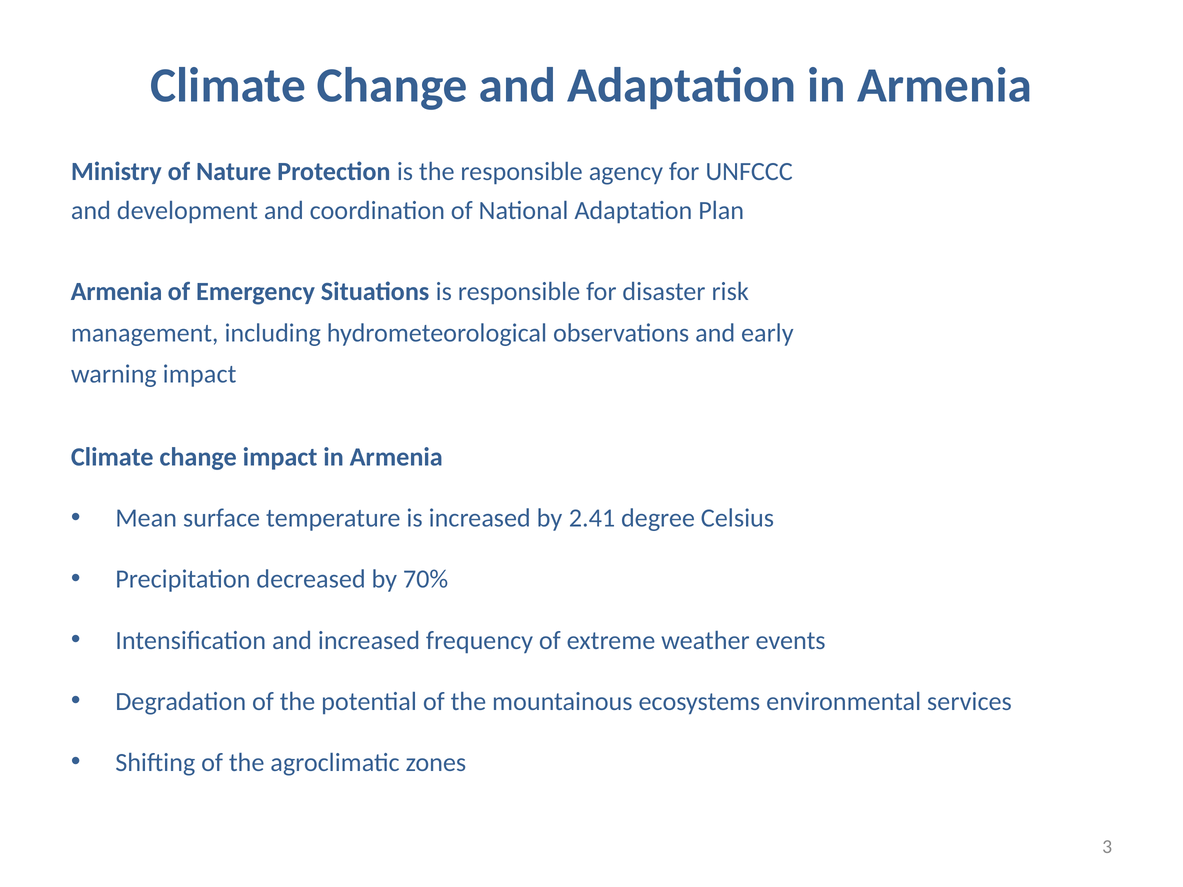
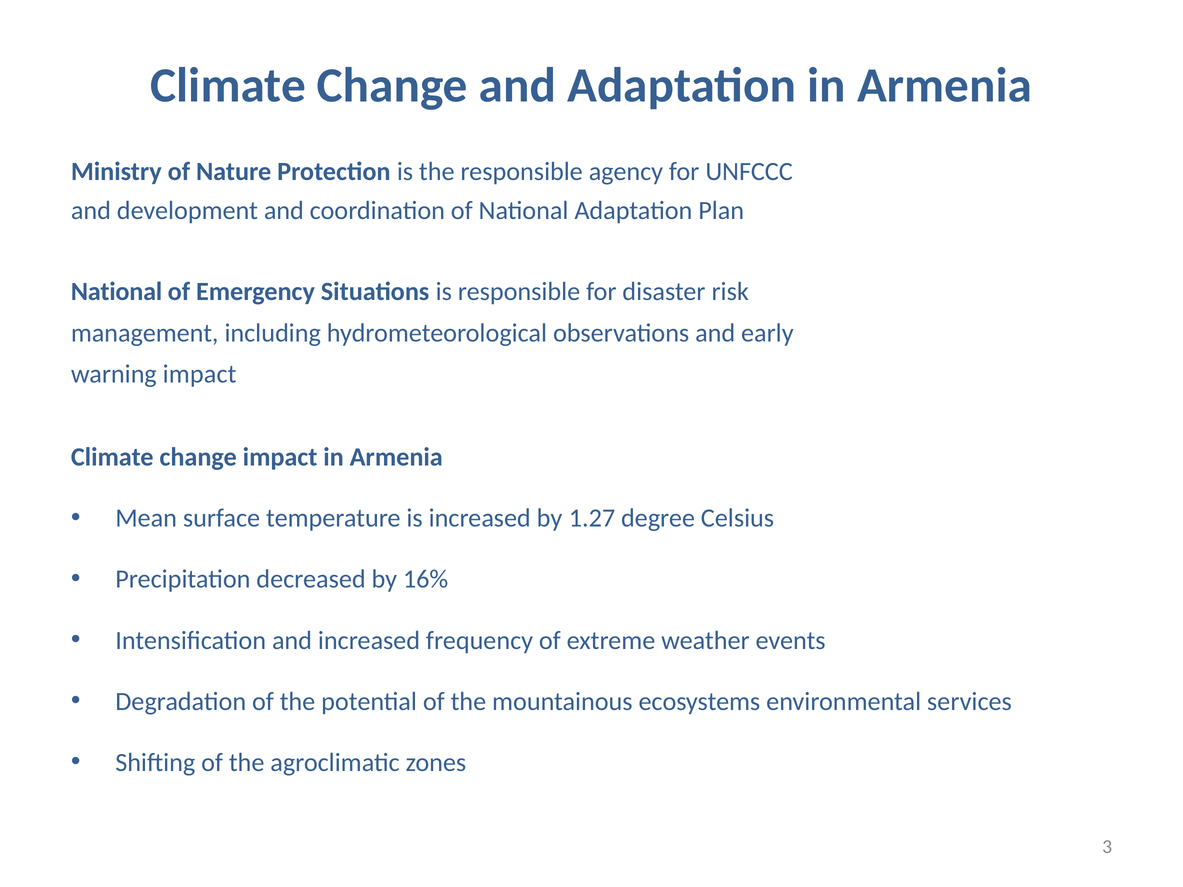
Armenia: Armenia -> National (117, 292)
2.41: 2.41 -> 1.27 (592, 518)
70%: 70% -> 16% (426, 579)
